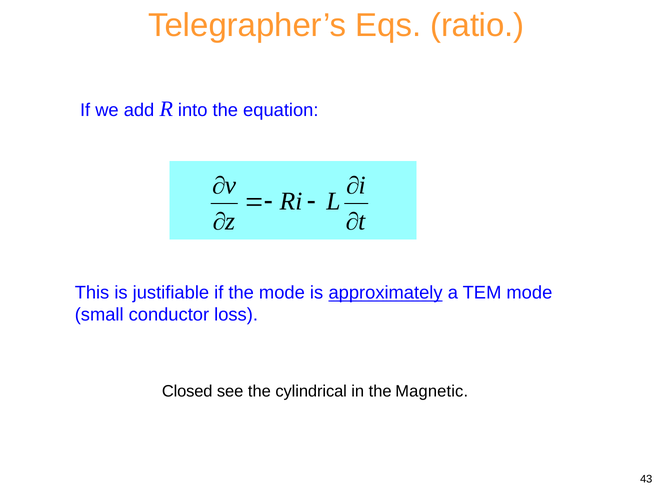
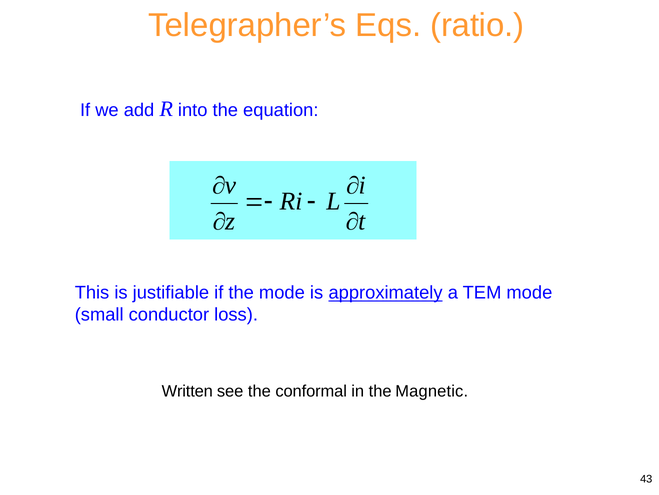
Closed: Closed -> Written (187, 391)
cylindrical: cylindrical -> conformal (311, 391)
